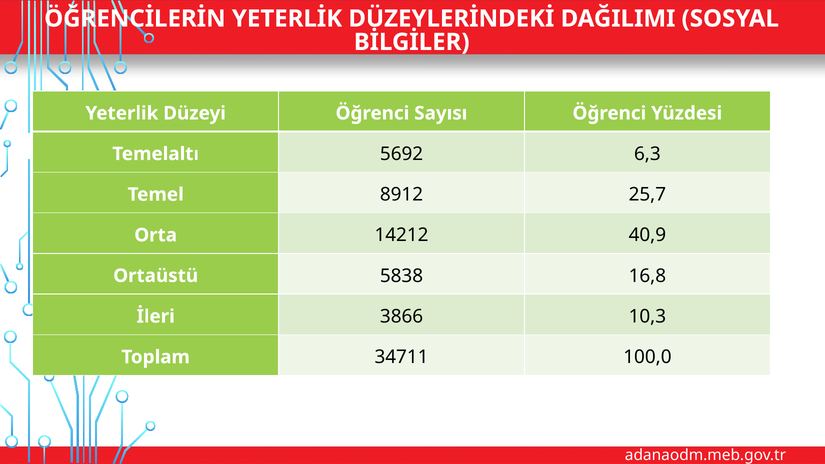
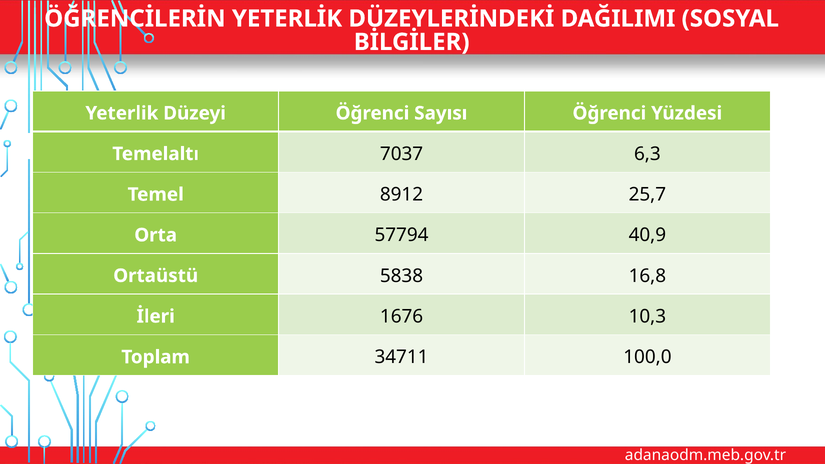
5692: 5692 -> 7037 (402, 154)
14212: 14212 -> 57794 (402, 235)
3866: 3866 -> 1676 (402, 316)
